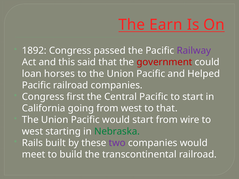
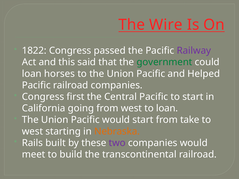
Earn: Earn -> Wire (166, 25)
1892: 1892 -> 1822 (34, 51)
government colour: red -> green (164, 62)
to that: that -> loan (167, 108)
wire: wire -> take (190, 120)
Nebraska colour: green -> orange (117, 132)
